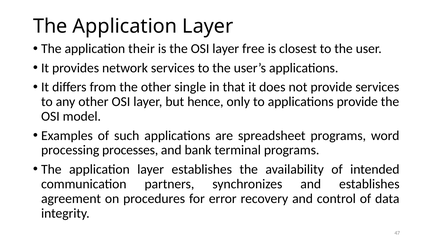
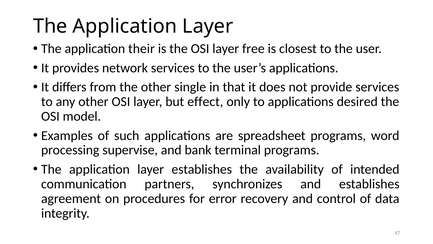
hence: hence -> effect (205, 102)
applications provide: provide -> desired (357, 102)
processes: processes -> supervise (130, 150)
